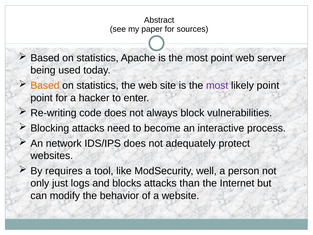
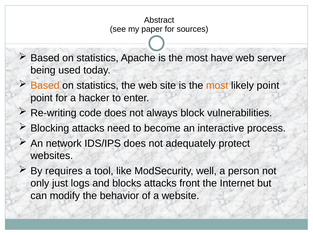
most point: point -> have (222, 58)
most colour: purple -> orange (217, 85)
than: than -> front (190, 183)
